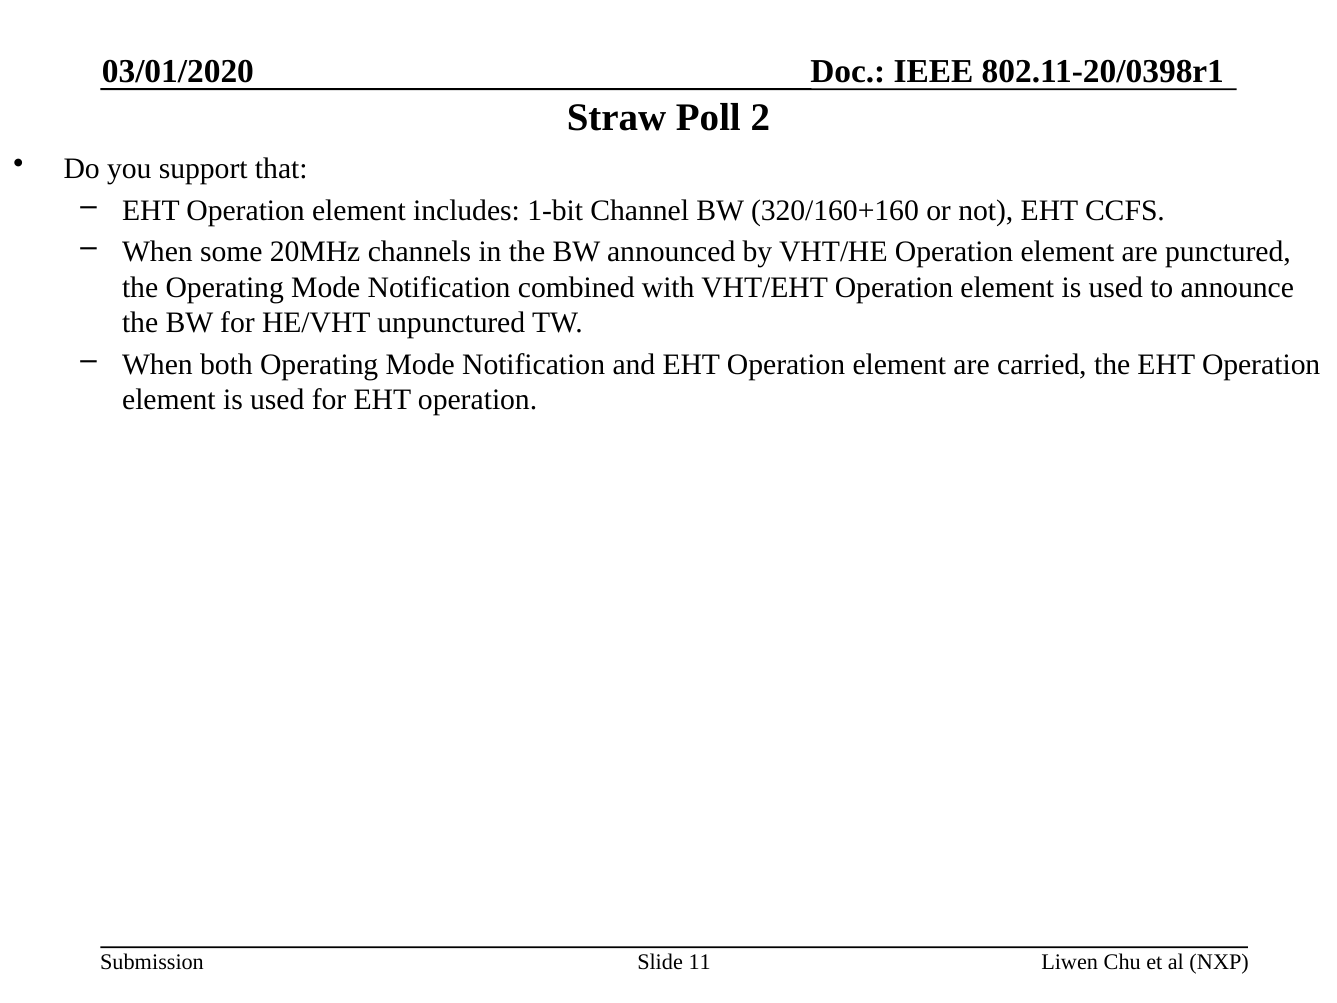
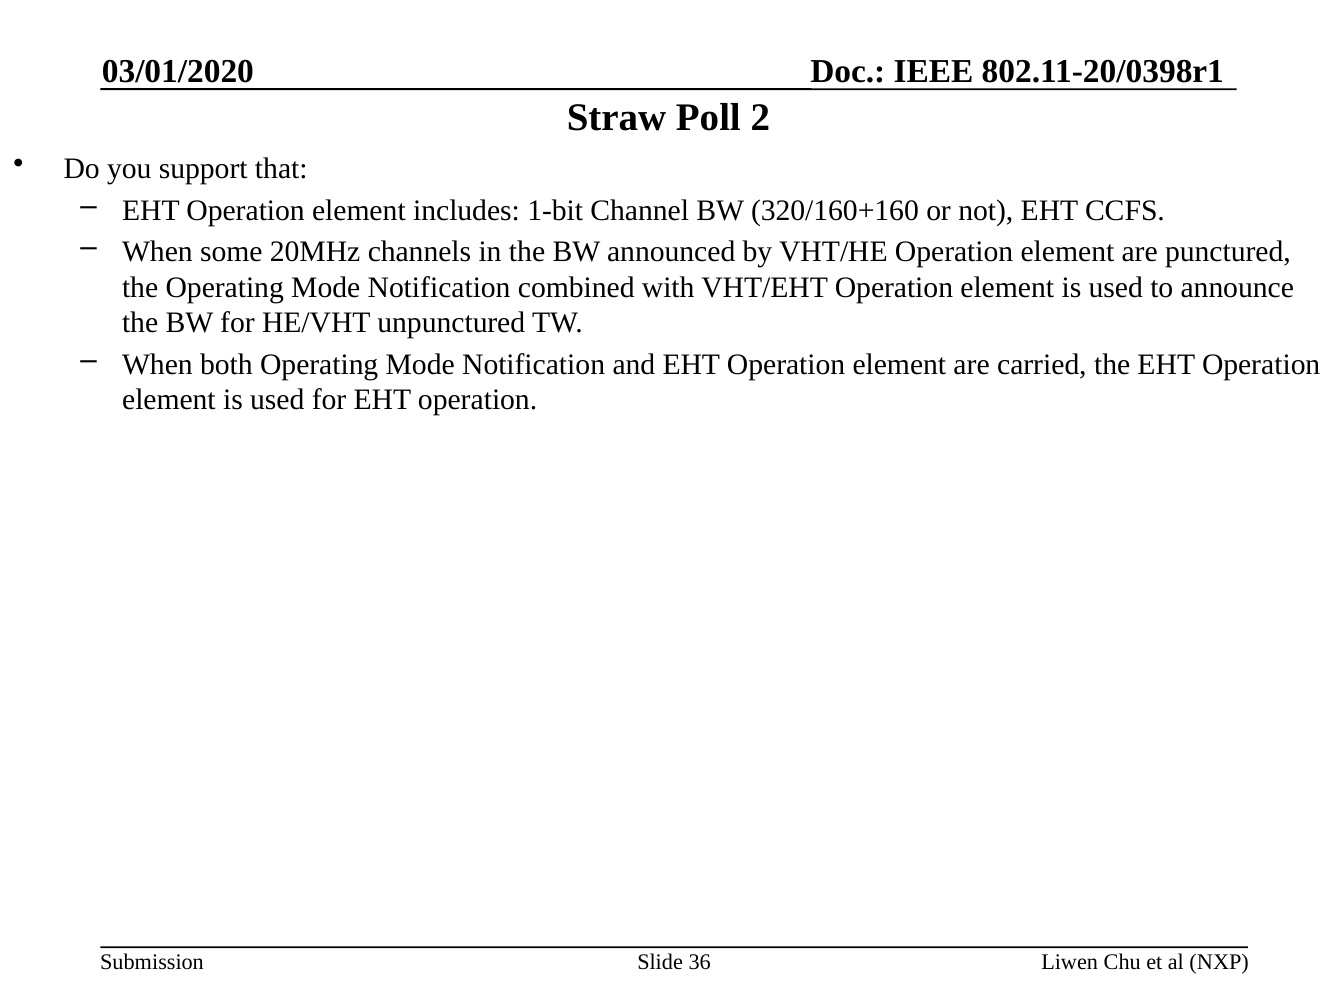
11: 11 -> 36 (700, 962)
